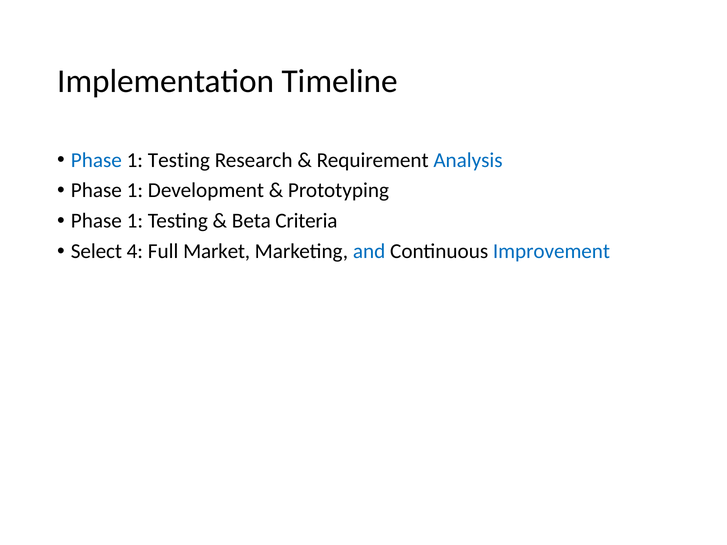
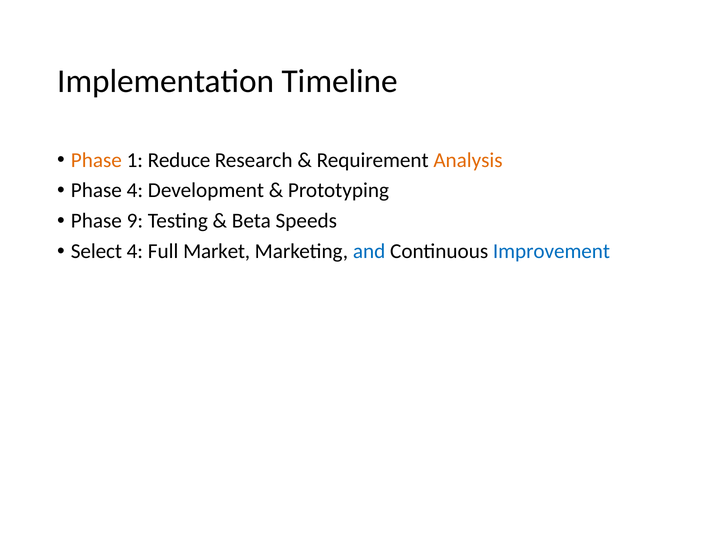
Phase colour: blue -> orange (96, 160)
Testing: Testing -> Reduce (179, 160)
Analysis colour: blue -> orange (468, 160)
1: 1 -> 4 (135, 191)
1: 1 -> 9 (135, 221)
Criteria: Criteria -> Speeds (306, 221)
